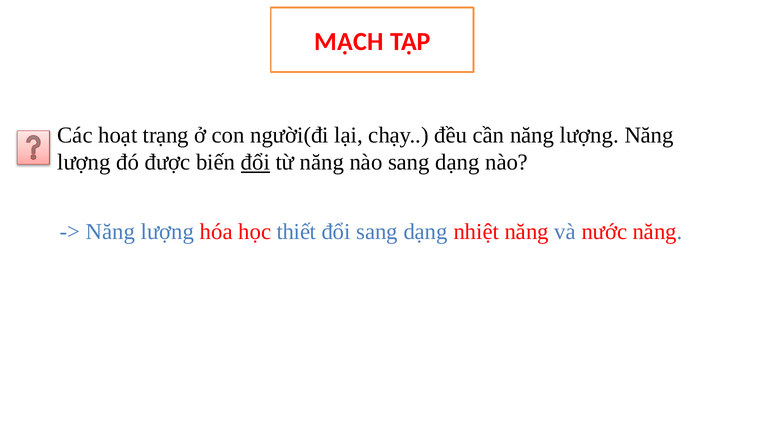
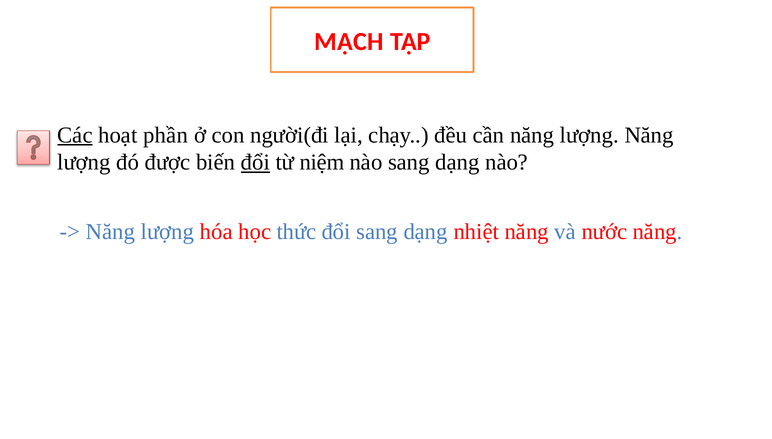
Các underline: none -> present (75, 135)
trạng: trạng -> phần (166, 135)
từ năng: năng -> niệm (322, 162)
thiết: thiết -> thức (296, 232)
